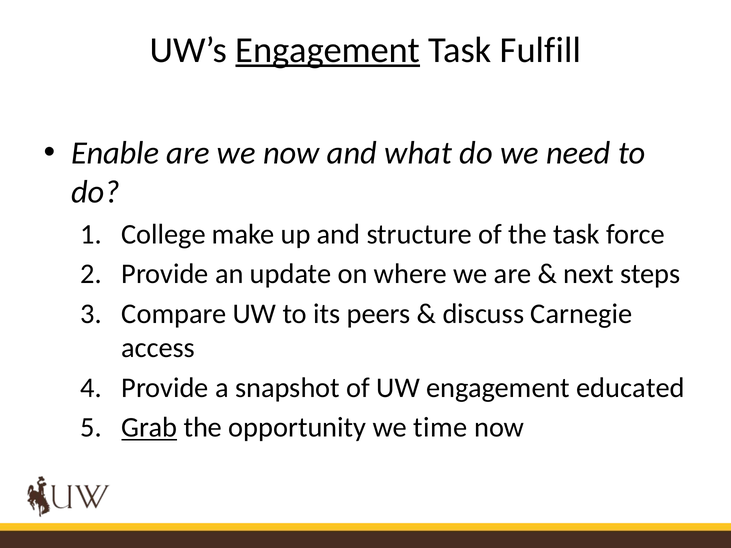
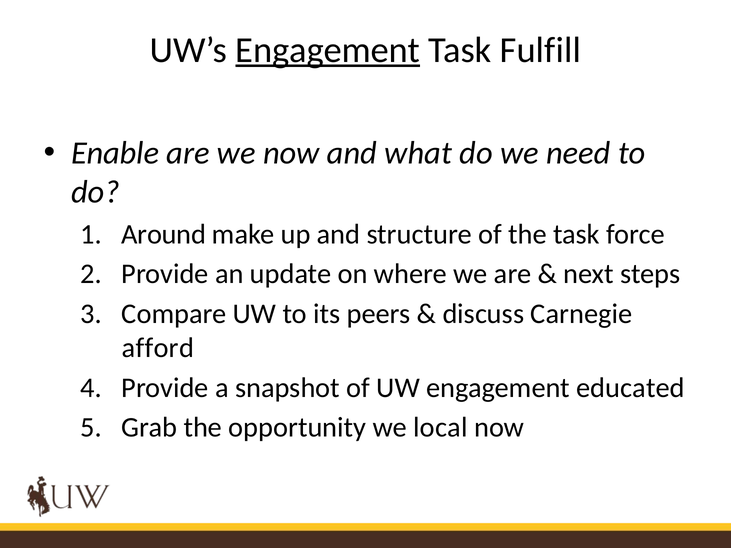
College: College -> Around (164, 234)
access: access -> afford (158, 348)
Grab underline: present -> none (149, 428)
time: time -> local (440, 428)
